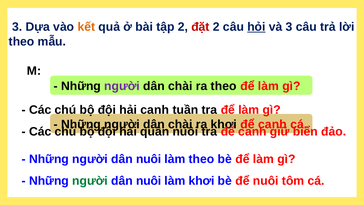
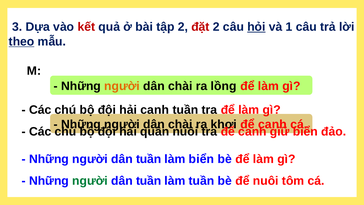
kết colour: orange -> red (86, 27)
và 3: 3 -> 1 (289, 27)
theo underline: none -> present (22, 41)
người colour: purple -> orange (122, 86)
ra theo: theo -> lồng (224, 86)
nuôi: nuôi -> tuần (149, 159)
làm theo: theo -> biển (201, 159)
nuôi: nuôi -> tuần (149, 181)
làm khơi: khơi -> tuần (201, 181)
